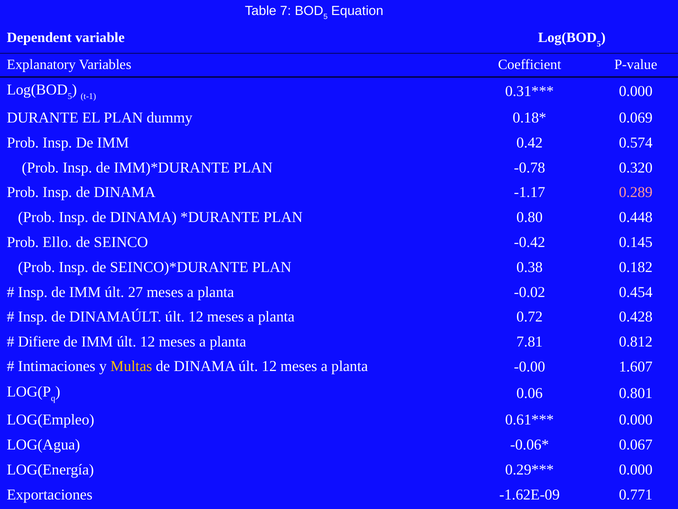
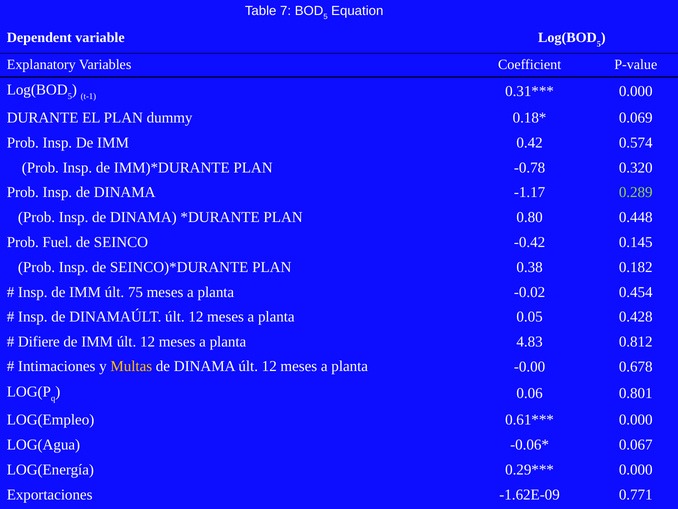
0.289 colour: pink -> light green (636, 192)
Ello: Ello -> Fuel (57, 242)
27: 27 -> 75 (136, 292)
0.72: 0.72 -> 0.05 (530, 317)
7.81: 7.81 -> 4.83 (530, 342)
1.607: 1.607 -> 0.678 (636, 366)
